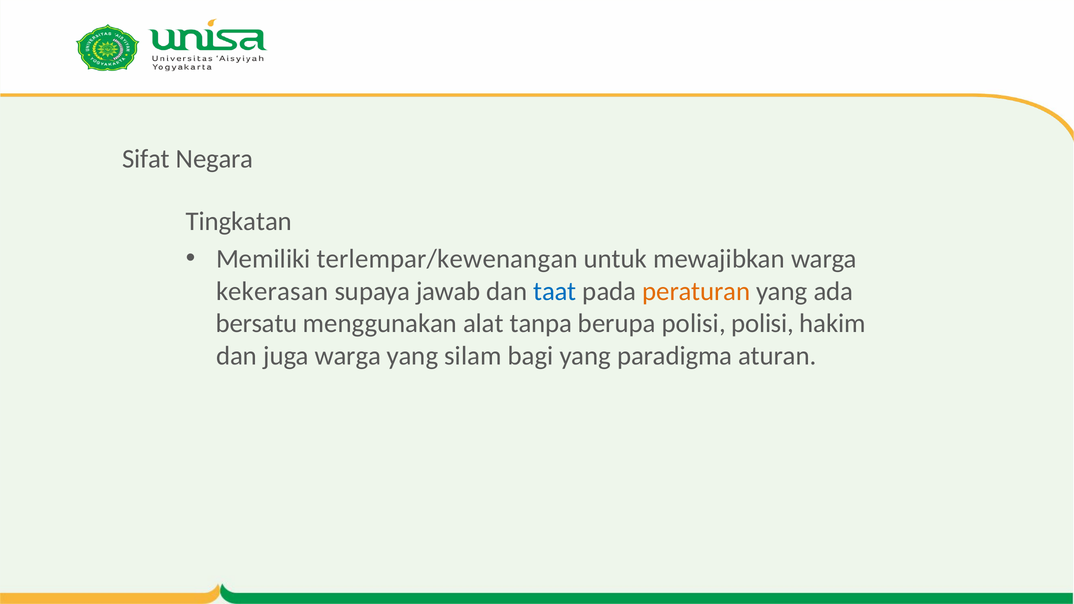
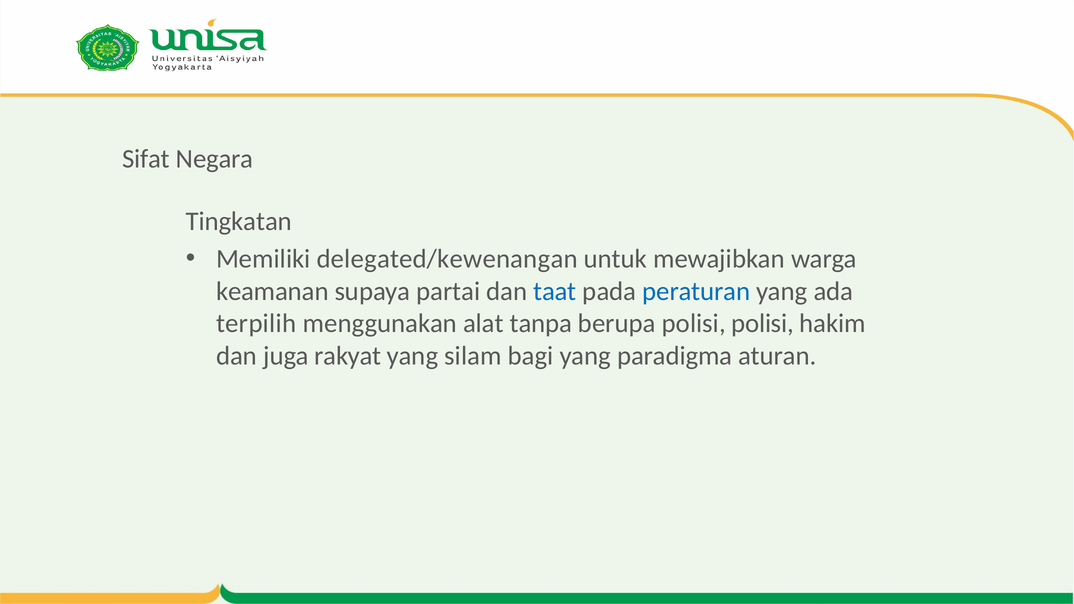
terlempar/kewenangan: terlempar/kewenangan -> delegated/kewenangan (447, 259)
kekerasan: kekerasan -> keamanan (272, 291)
jawab: jawab -> partai (448, 291)
peraturan colour: orange -> blue (696, 291)
bersatu: bersatu -> terpilih (256, 324)
juga warga: warga -> rakyat (348, 356)
